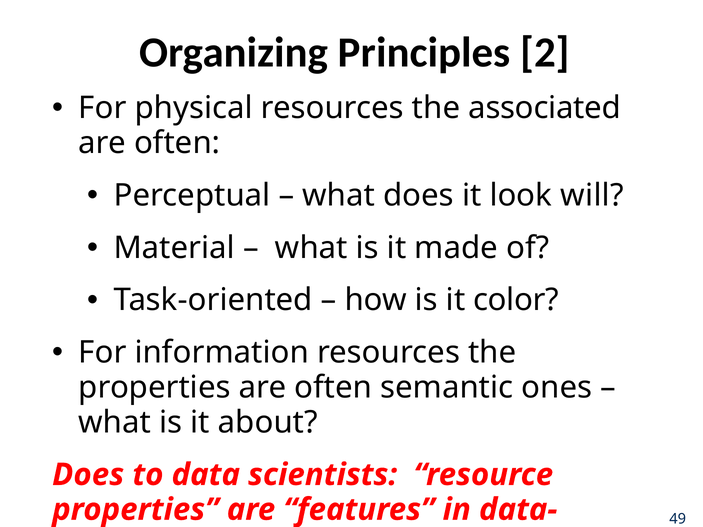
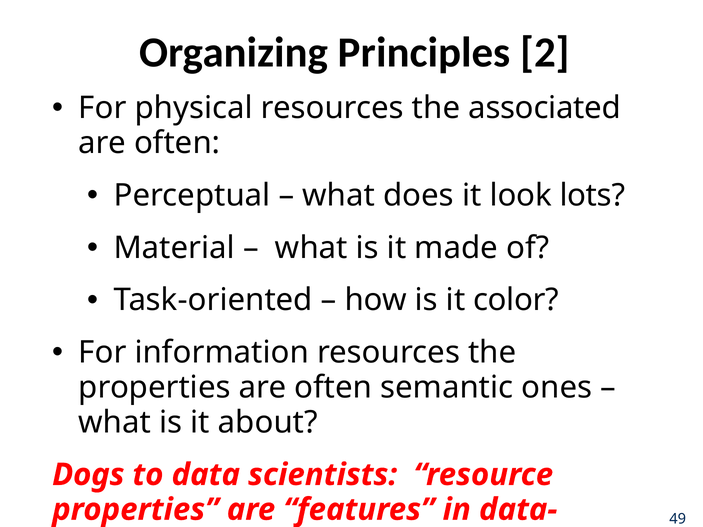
will: will -> lots (592, 195)
Does: Does -> Dogs (88, 475)
